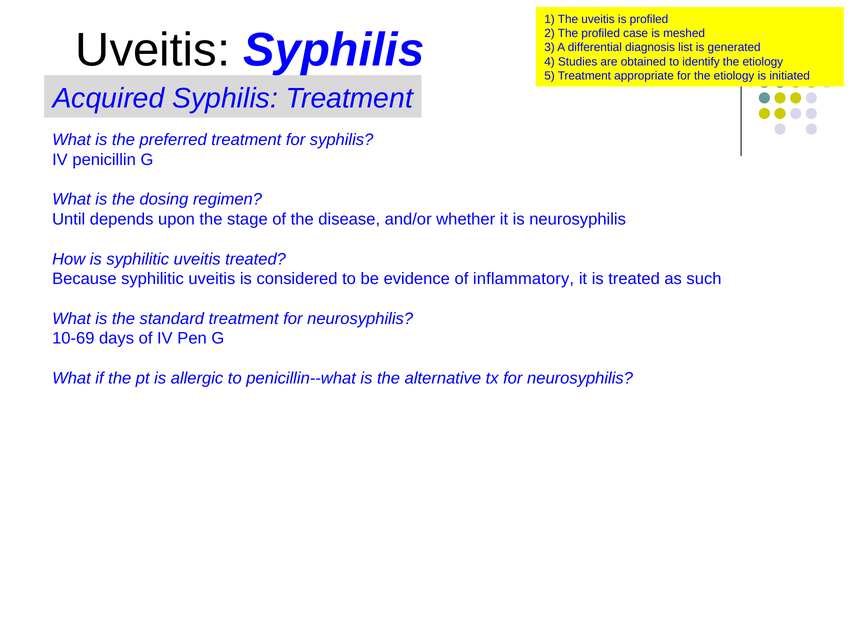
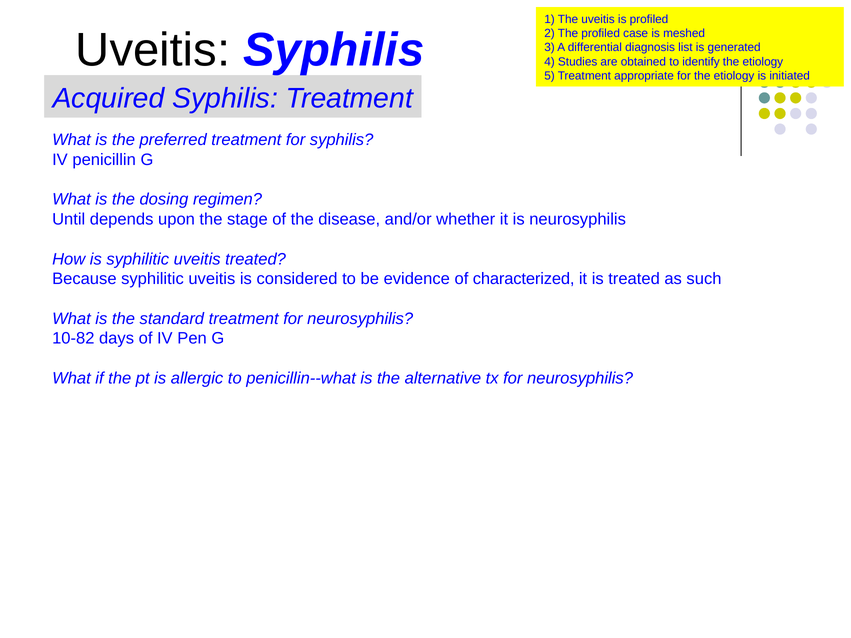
inflammatory: inflammatory -> characterized (524, 279)
10-69: 10-69 -> 10-82 (73, 339)
